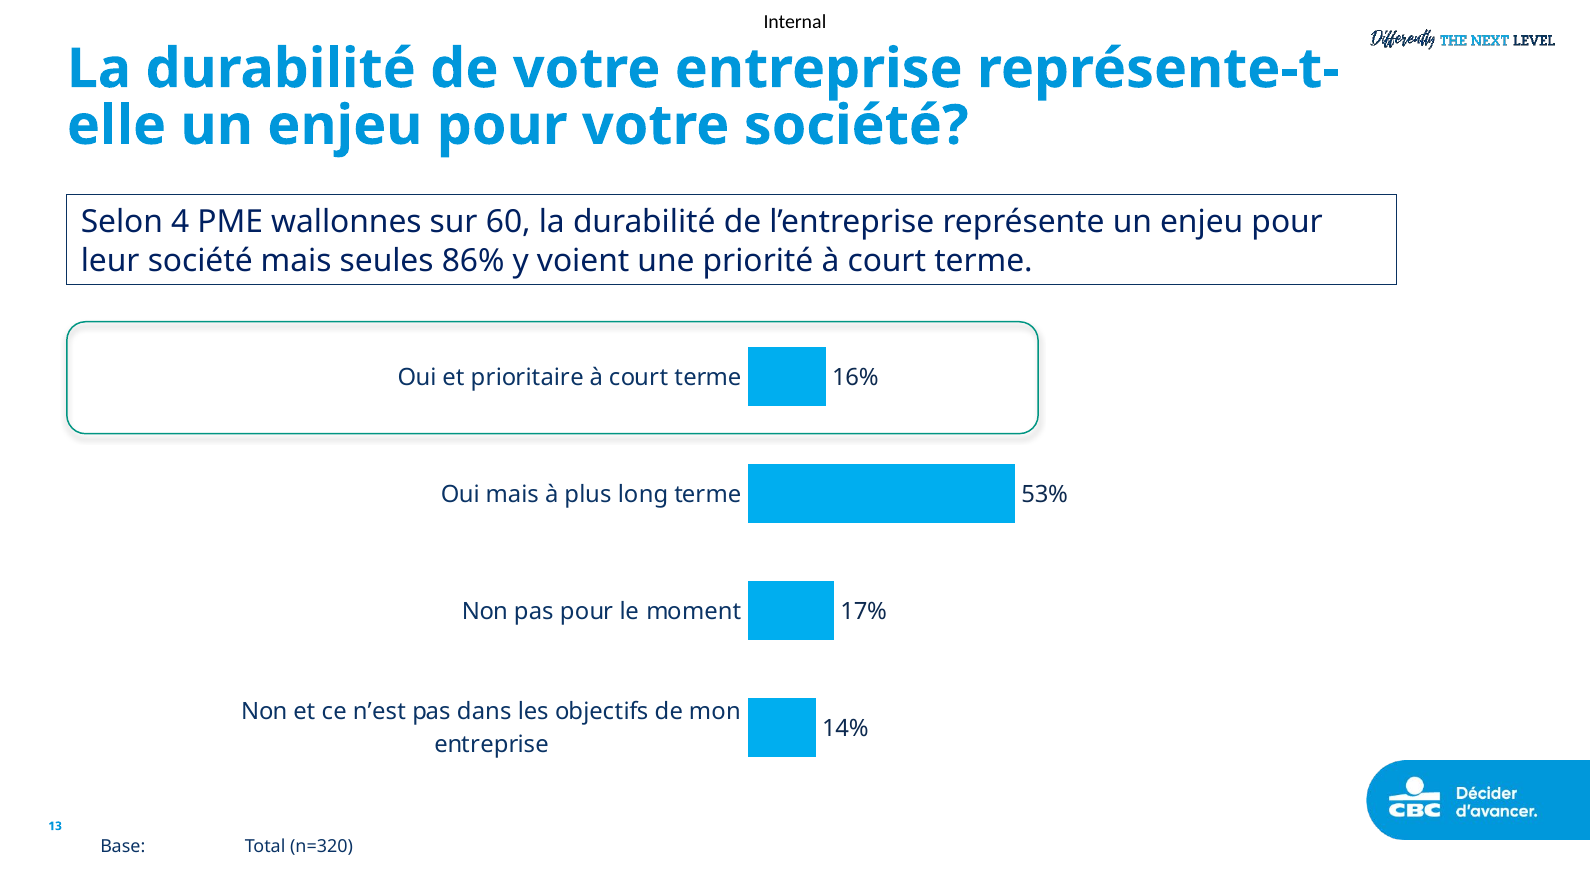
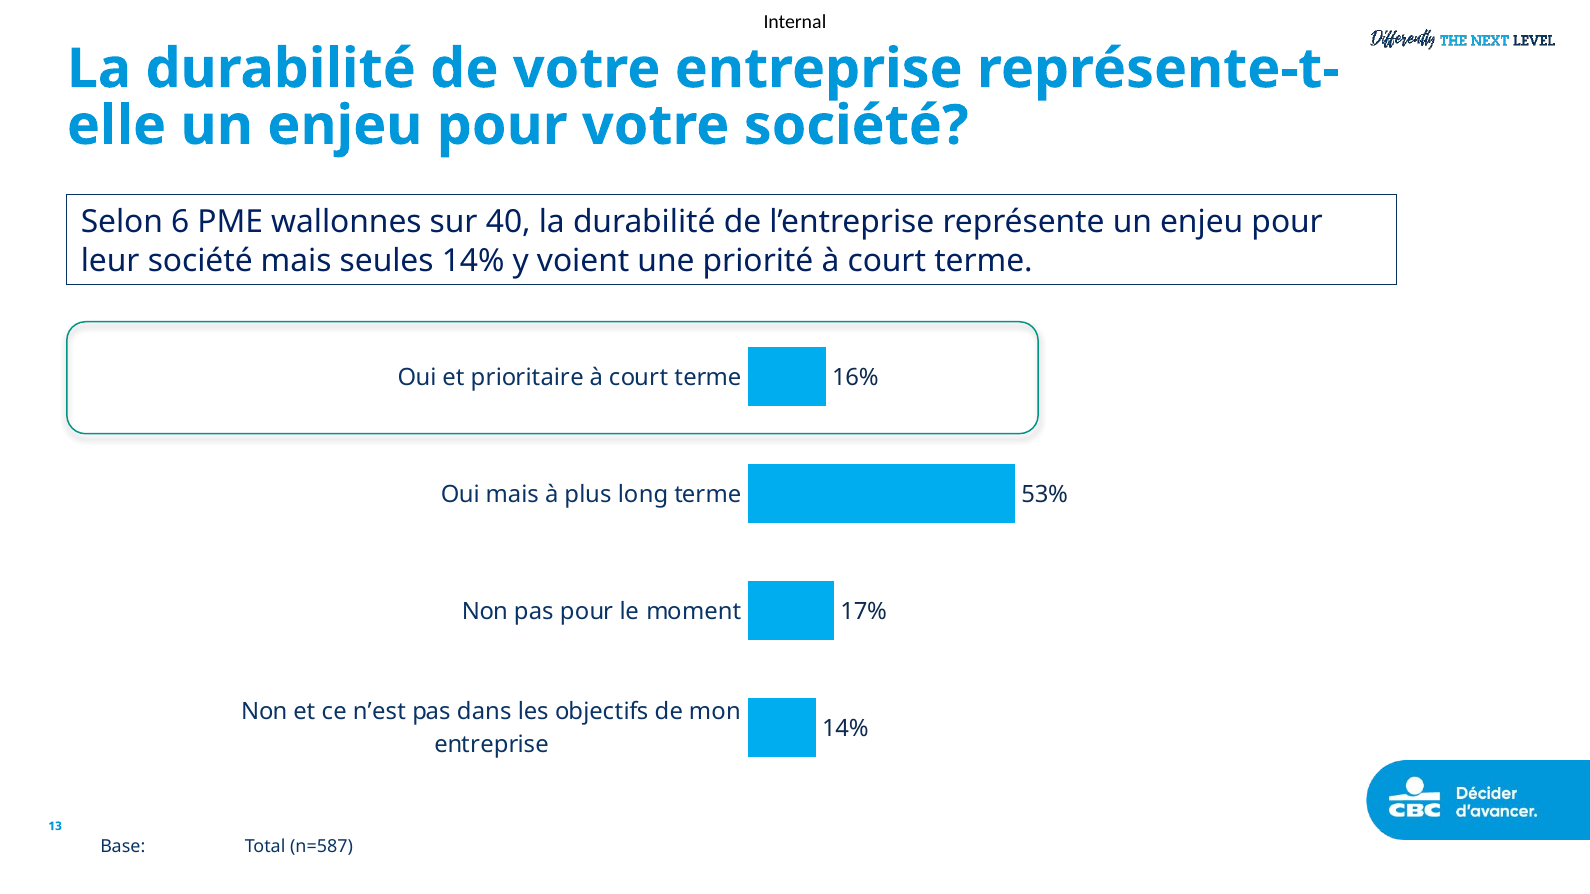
4: 4 -> 6 (180, 223)
60: 60 -> 40 (508, 223)
seules 86%: 86% -> 14% (473, 261)
n=320: n=320 -> n=587 (321, 847)
